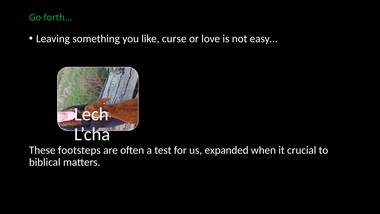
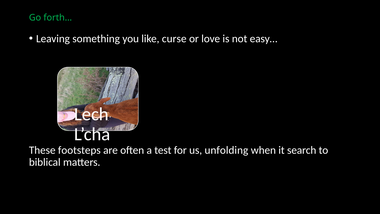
expanded: expanded -> unfolding (226, 150)
crucial: crucial -> search (302, 150)
